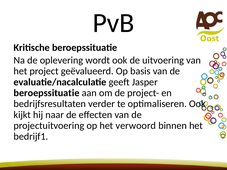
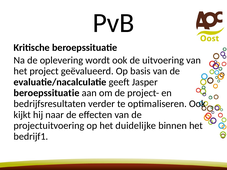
verwoord: verwoord -> duidelijke (136, 126)
